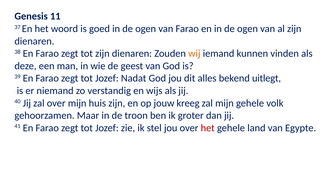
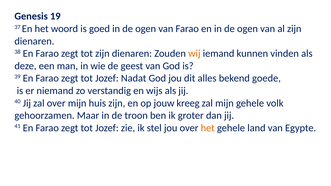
11: 11 -> 19 (55, 16)
uitlegt: uitlegt -> goede (266, 78)
het colour: red -> orange (208, 128)
